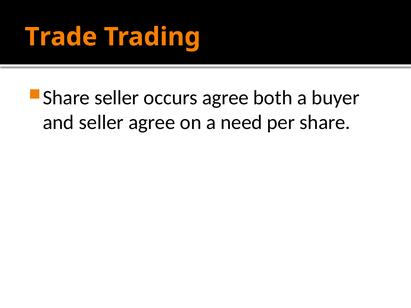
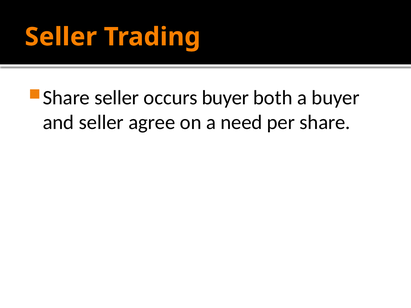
Trade: Trade -> Seller (61, 37)
occurs agree: agree -> buyer (225, 98)
